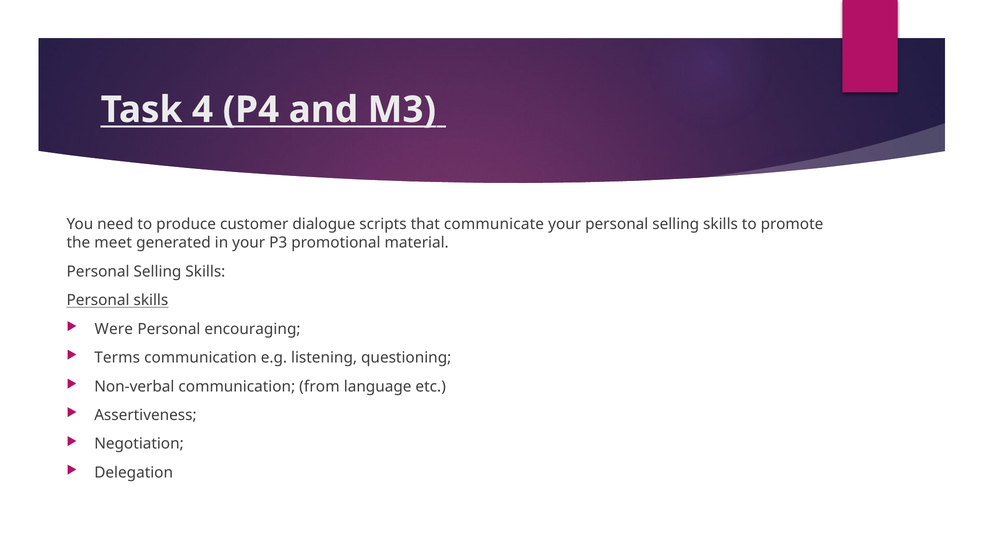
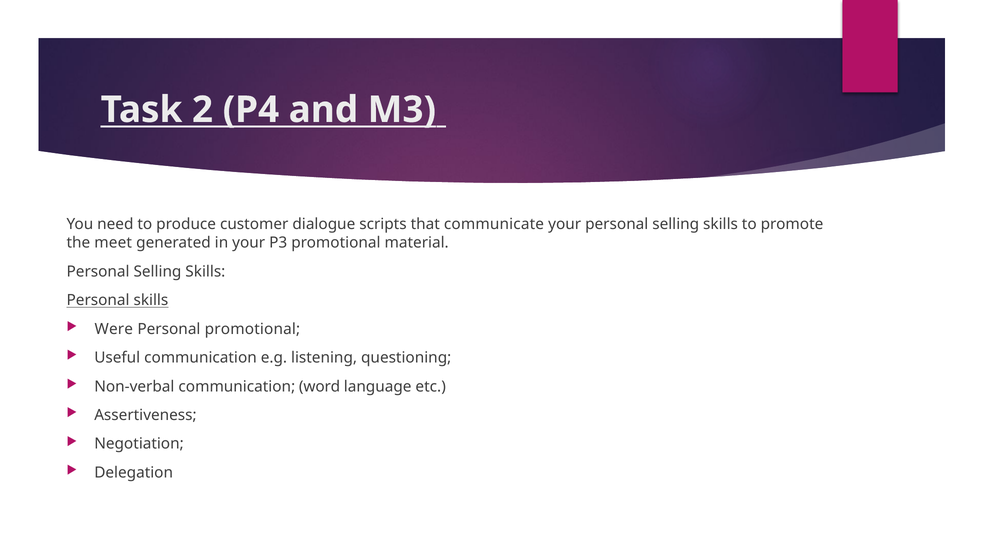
4: 4 -> 2 (203, 110)
Personal encouraging: encouraging -> promotional (252, 329)
Terms: Terms -> Useful (117, 357)
from: from -> word (320, 386)
